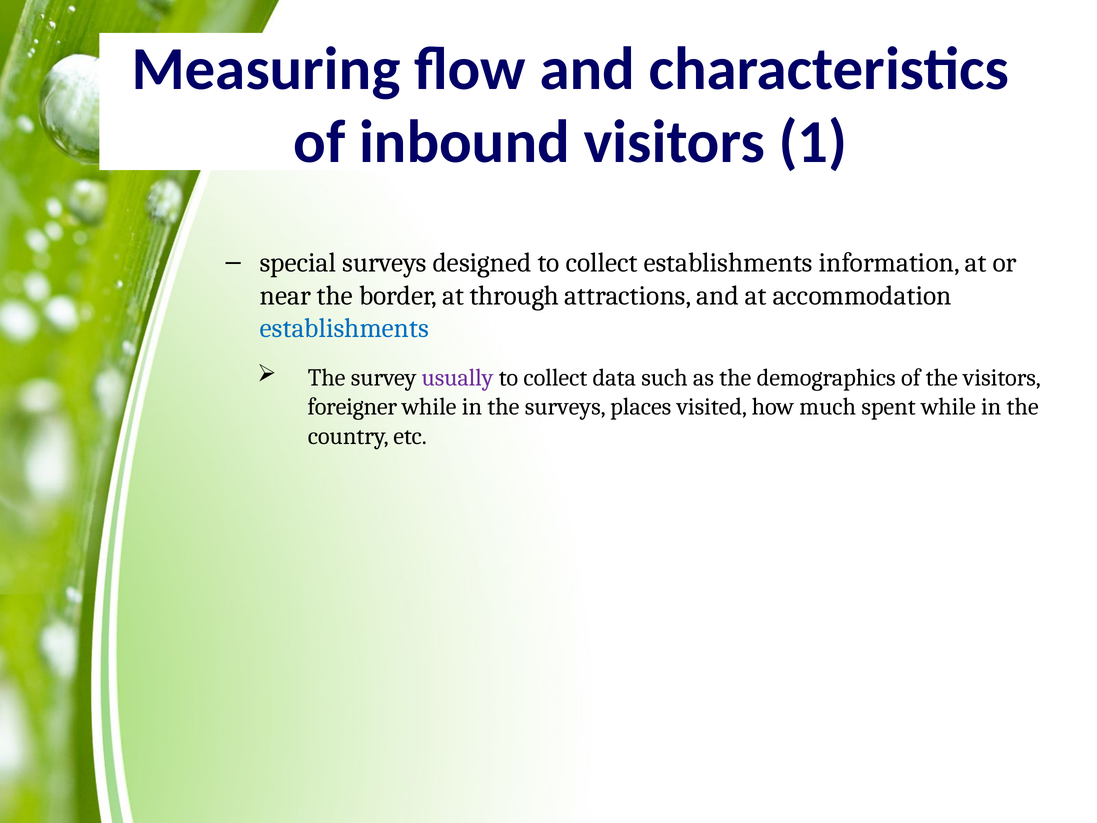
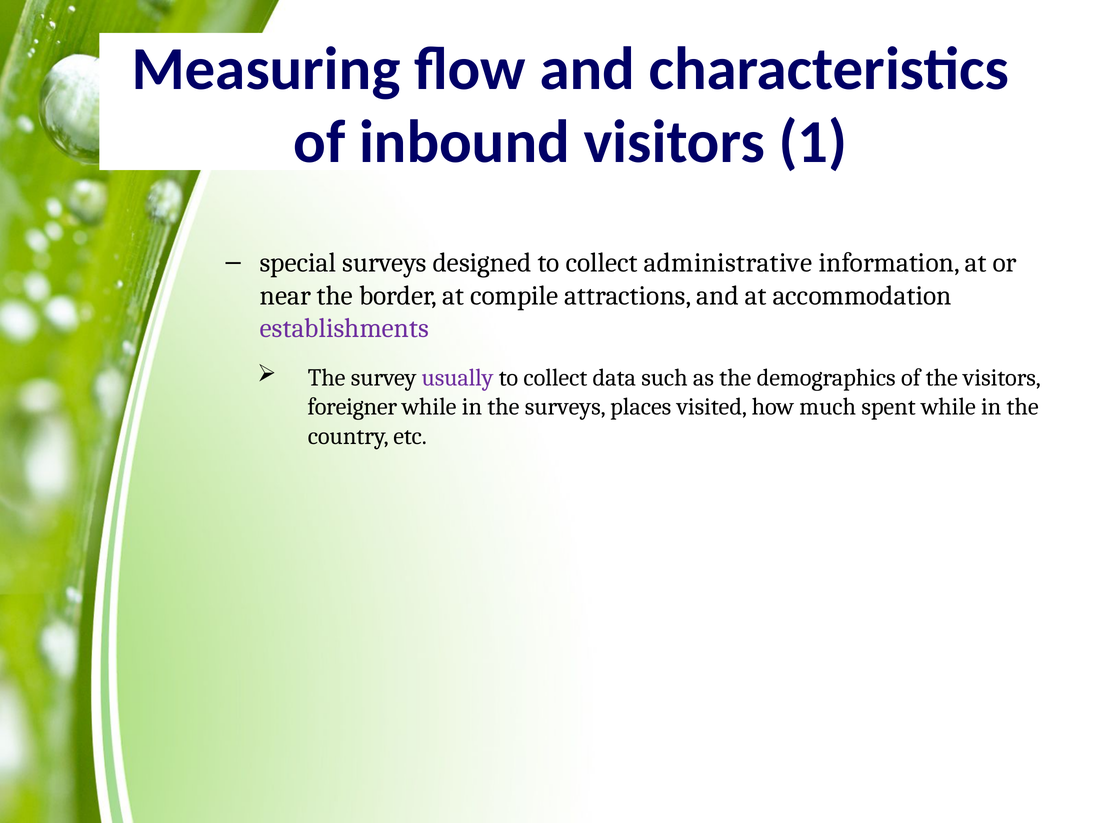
collect establishments: establishments -> administrative (728, 262)
through: through -> compile (514, 295)
establishments colour: blue -> purple (344, 328)
